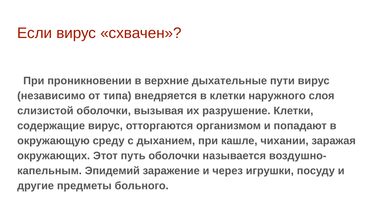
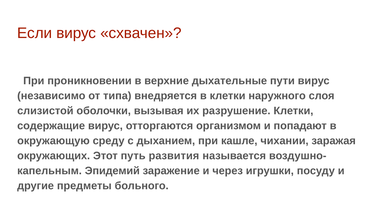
путь оболочки: оболочки -> развития (174, 156)
